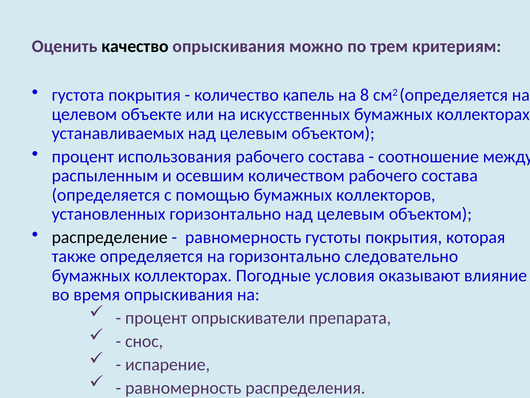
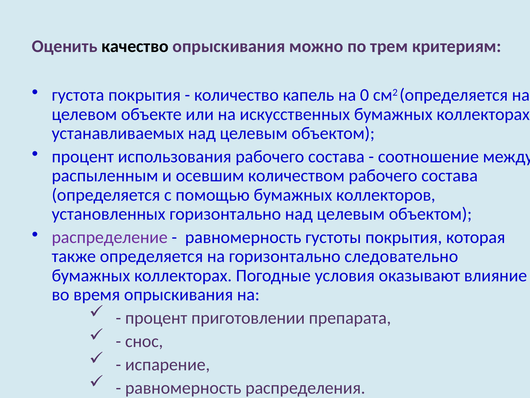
8: 8 -> 0 (365, 95)
распределение colour: black -> purple (110, 237)
опрыскиватели: опрыскиватели -> приготовлении (248, 318)
